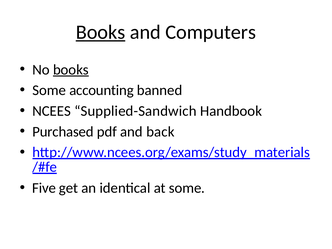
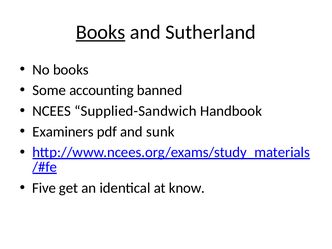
Computers: Computers -> Sutherland (211, 32)
books underline: present -> none (71, 70)
Purchased: Purchased -> Examiners (63, 132)
back: back -> sunk (160, 132)
at some: some -> know (187, 188)
